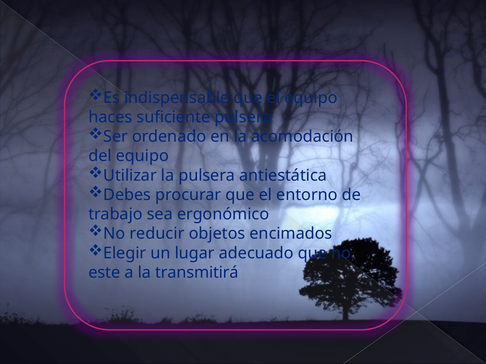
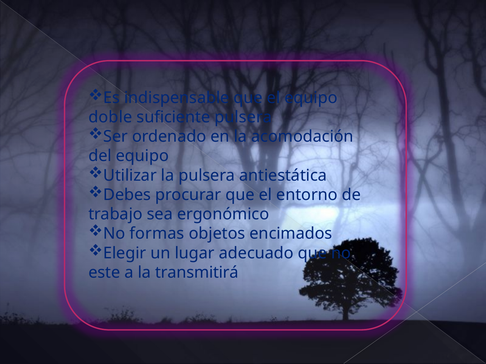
haces: haces -> doble (110, 117)
reducir: reducir -> formas (157, 234)
